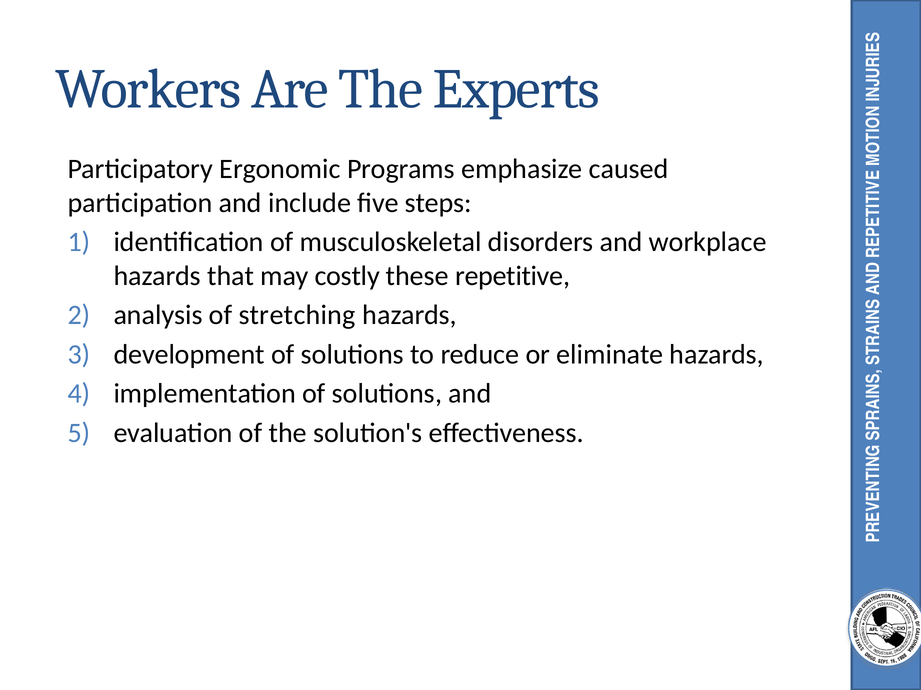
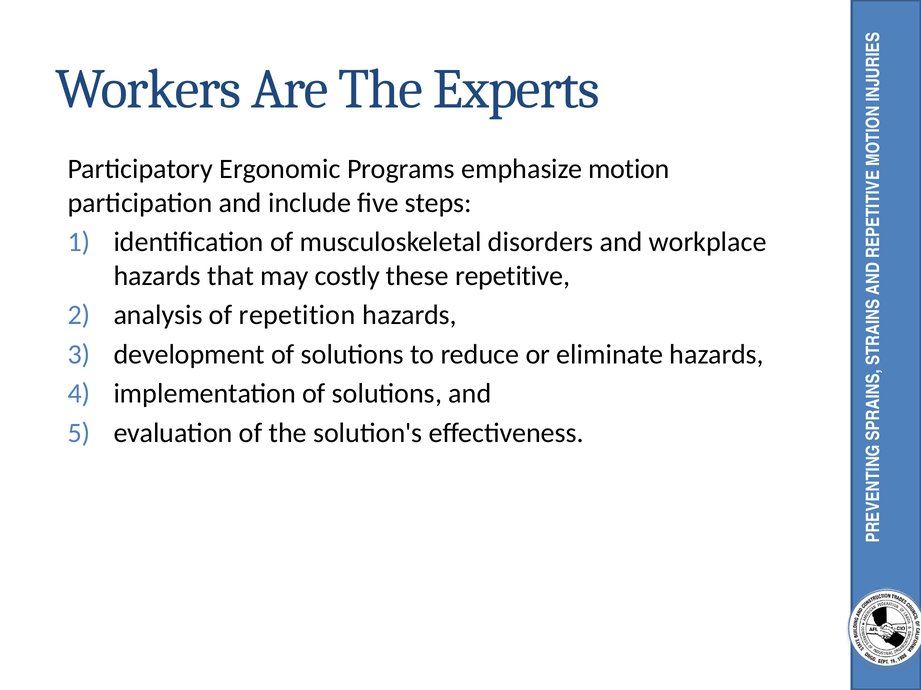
caused: caused -> motion (629, 169)
stretching: stretching -> repetition (297, 315)
